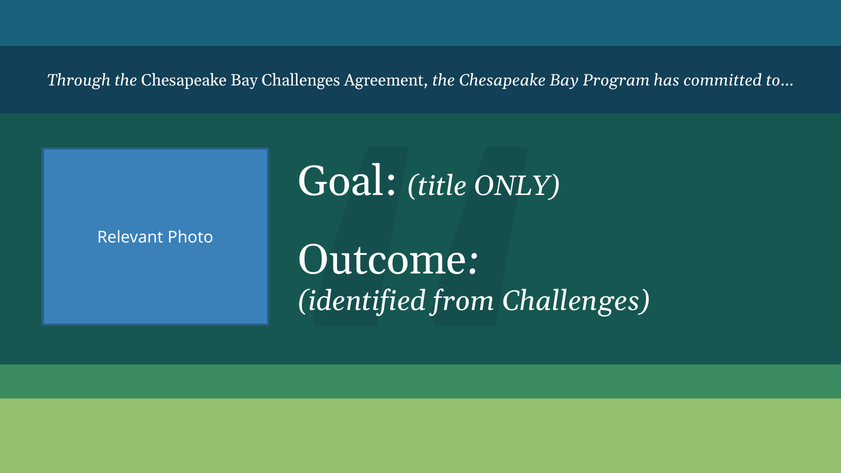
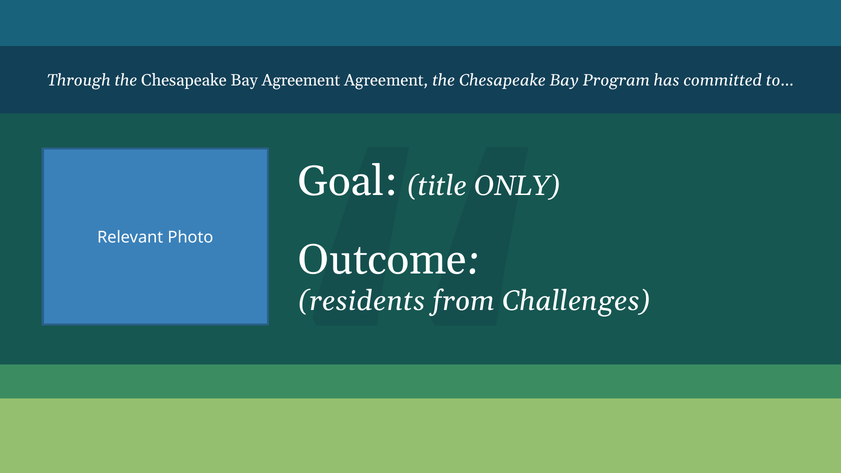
Bay Challenges: Challenges -> Agreement (301, 80)
identified: identified -> residents (362, 301)
